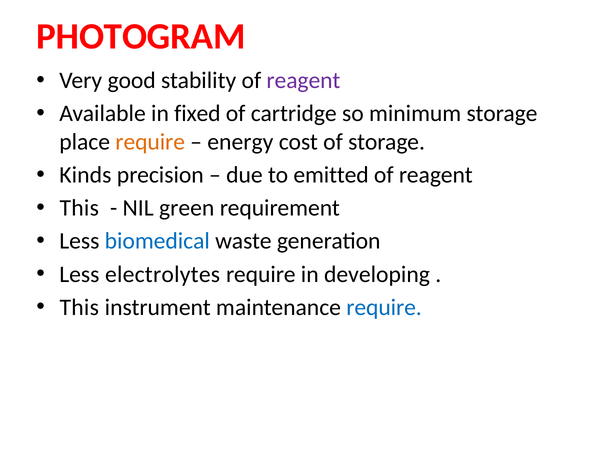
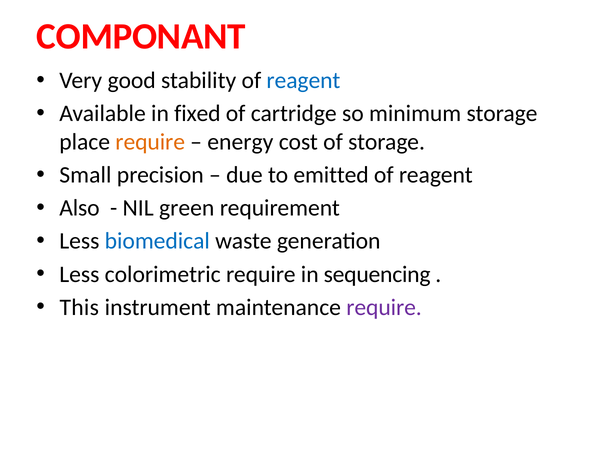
PHOTOGRAM: PHOTOGRAM -> COMPONANT (141, 37)
reagent colour: purple -> blue (303, 81)
Kinds: Kinds -> Small (85, 175)
This: This -> Also (79, 208)
electrolytes: electrolytes -> colorimetric (163, 274)
developing: developing -> sequencing (377, 274)
require colour: blue -> purple (384, 307)
